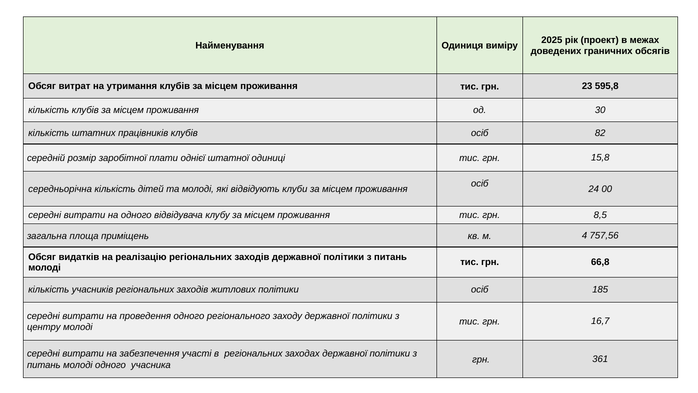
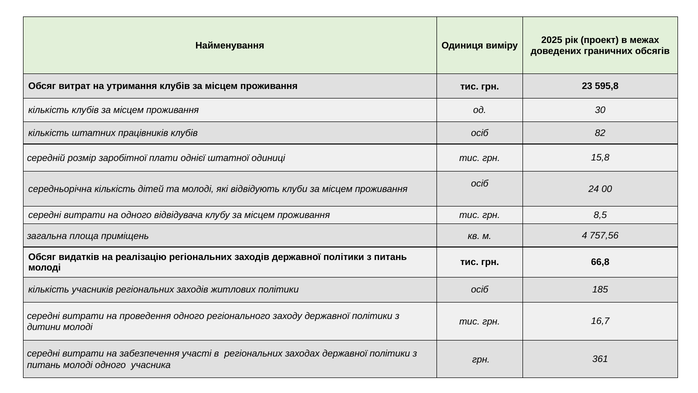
центру: центру -> дитини (44, 327)
